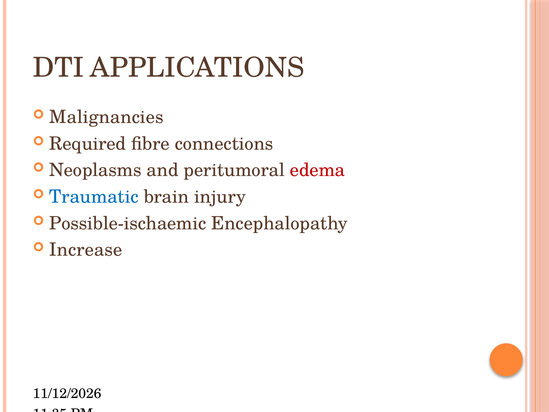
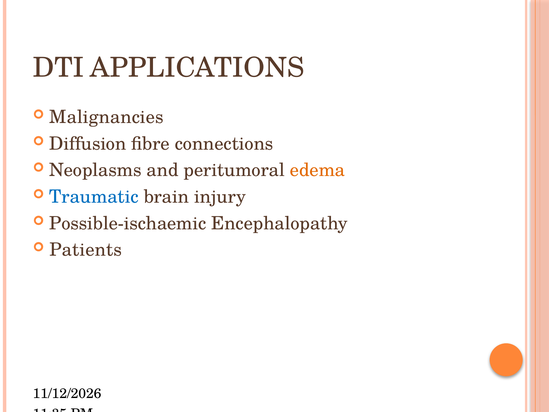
Required: Required -> Diffusion (88, 144)
edema colour: red -> orange (318, 170)
Increase: Increase -> Patients (86, 250)
